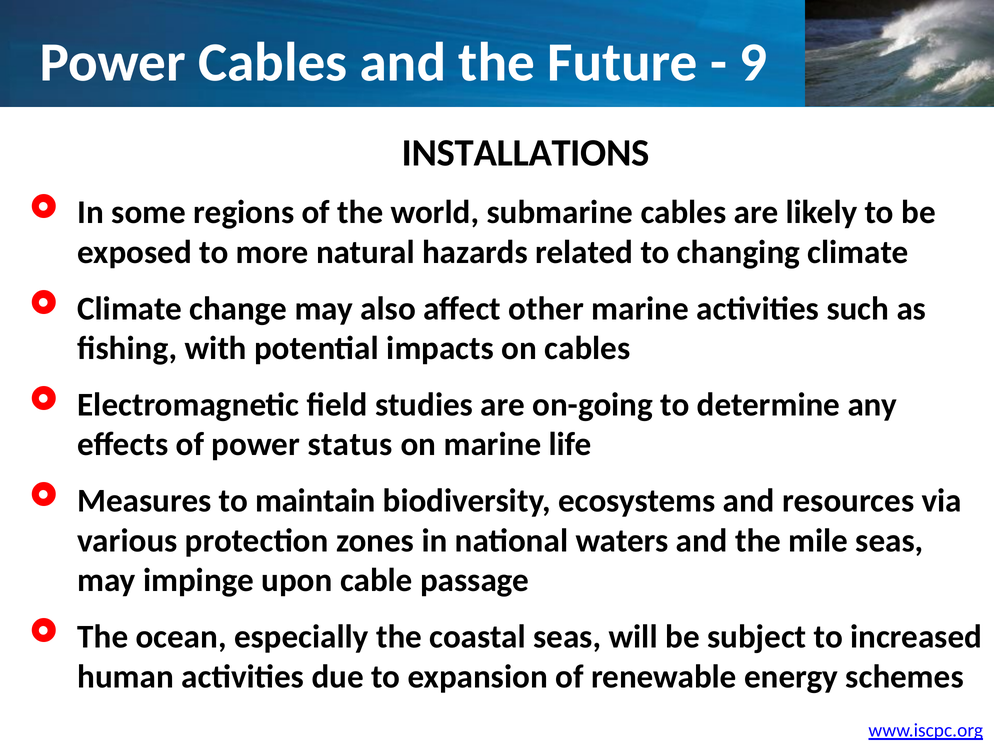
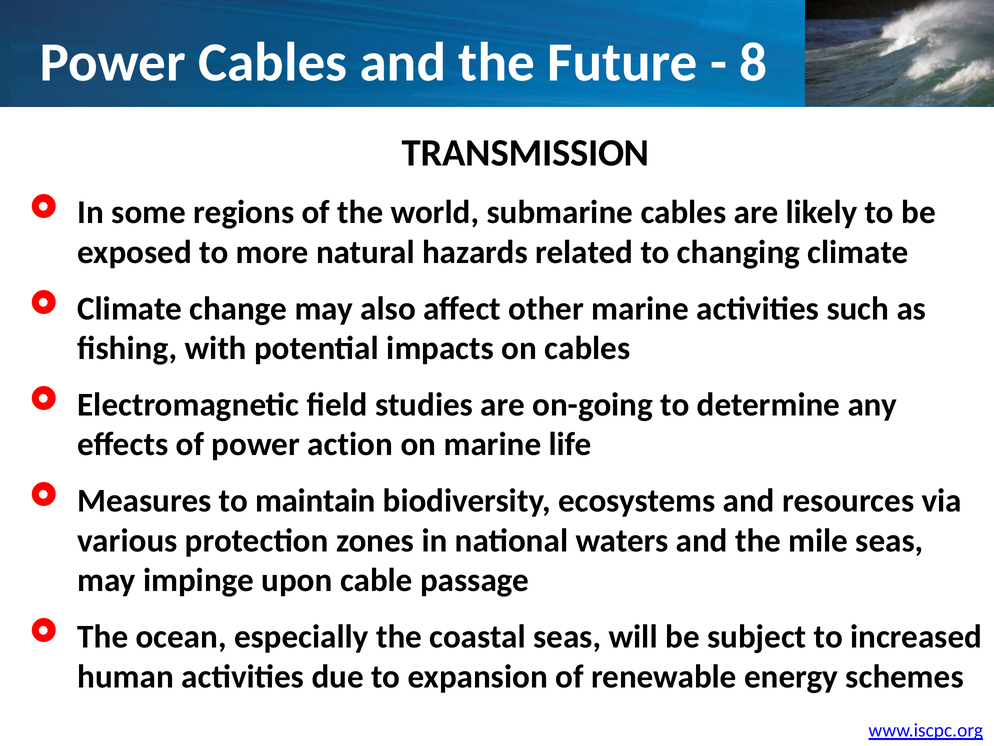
9: 9 -> 8 (753, 62)
INSTALLATIONS: INSTALLATIONS -> TRANSMISSION (526, 153)
status: status -> action (350, 444)
